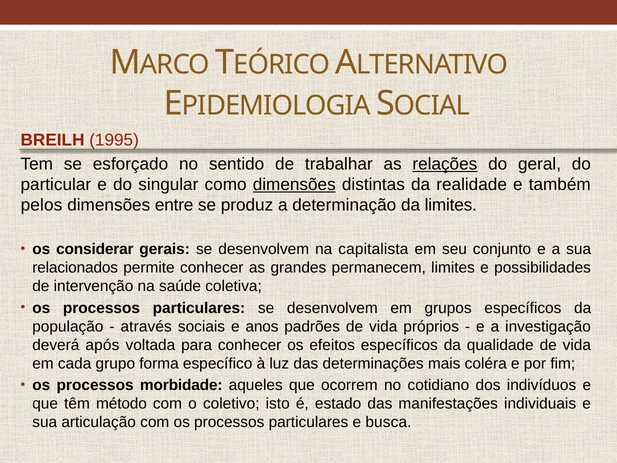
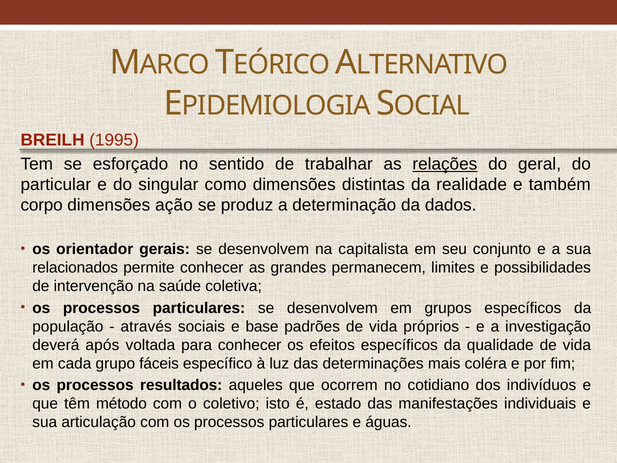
dimensões underline: present -> none (294, 184)
pelos: pelos -> corpo (42, 205)
entre: entre -> ação (174, 205)
da limites: limites -> dados (451, 205)
considerar: considerar -> orientador (95, 249)
anos: anos -> base (262, 326)
forma: forma -> fáceis (159, 363)
morbidade: morbidade -> resultados (181, 385)
busca: busca -> águas (389, 422)
